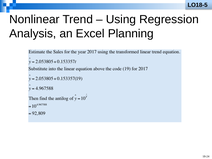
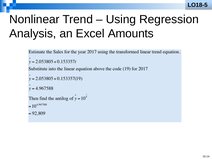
Planning: Planning -> Amounts (131, 34)
